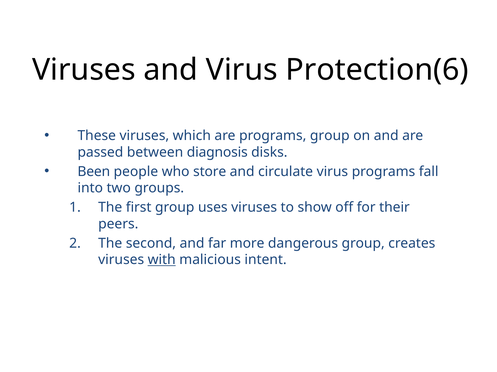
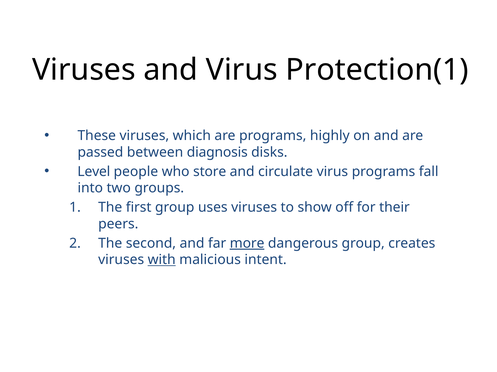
Protection(6: Protection(6 -> Protection(1 (377, 70)
programs group: group -> highly (330, 136)
Been: Been -> Level (94, 172)
more underline: none -> present (247, 244)
